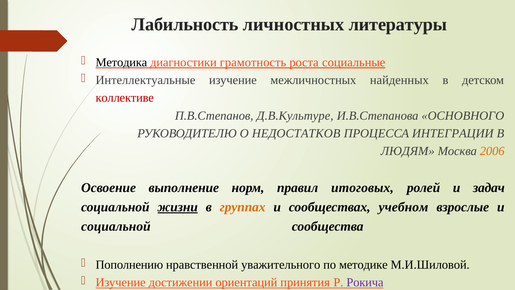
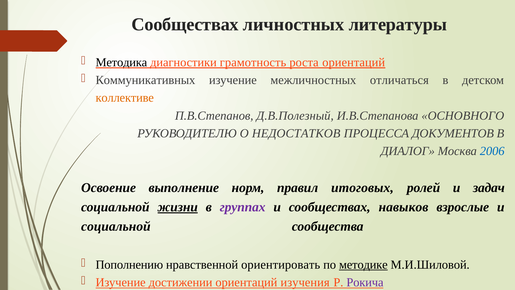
Лабильность: Лабильность -> Сообществах (185, 25)
роста социальные: социальные -> ориентаций (354, 62)
Интеллектуальные: Интеллектуальные -> Коммуникативных (145, 80)
найденных: найденных -> отличаться (399, 80)
коллективе colour: red -> orange (125, 98)
Д.В.Культуре: Д.В.Культуре -> Д.В.Полезный (295, 116)
ИНТЕГРАЦИИ: ИНТЕГРАЦИИ -> ДОКУМЕНТОВ (453, 133)
ЛЮДЯМ: ЛЮДЯМ -> ДИАЛОГ (408, 151)
2006 colour: orange -> blue (492, 151)
группах colour: orange -> purple (243, 207)
учебном: учебном -> навыков (403, 207)
уважительного: уважительного -> ориентировать (281, 264)
методике underline: none -> present (363, 264)
принятия: принятия -> изучения (305, 282)
